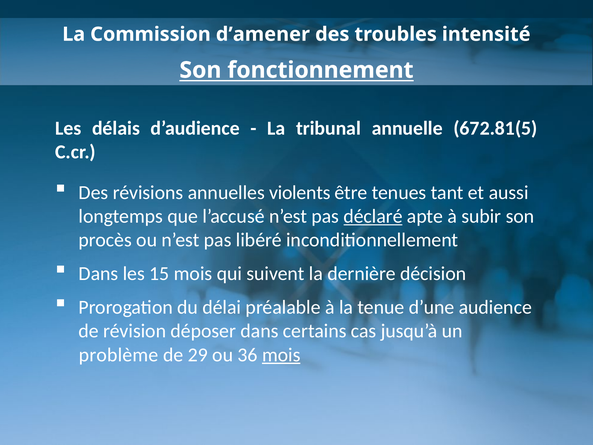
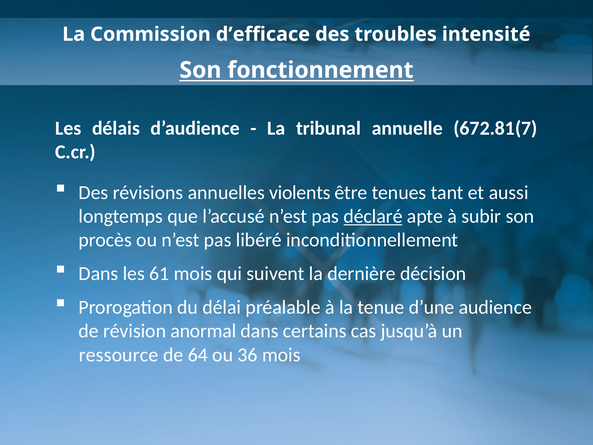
d’amener: d’amener -> d’efficace (263, 34)
672.81(5: 672.81(5 -> 672.81(7 (495, 128)
15: 15 -> 61 (159, 274)
déposer: déposer -> anormal (203, 331)
problème: problème -> ressource (119, 355)
29: 29 -> 64 (198, 355)
mois underline: present -> none (281, 355)
